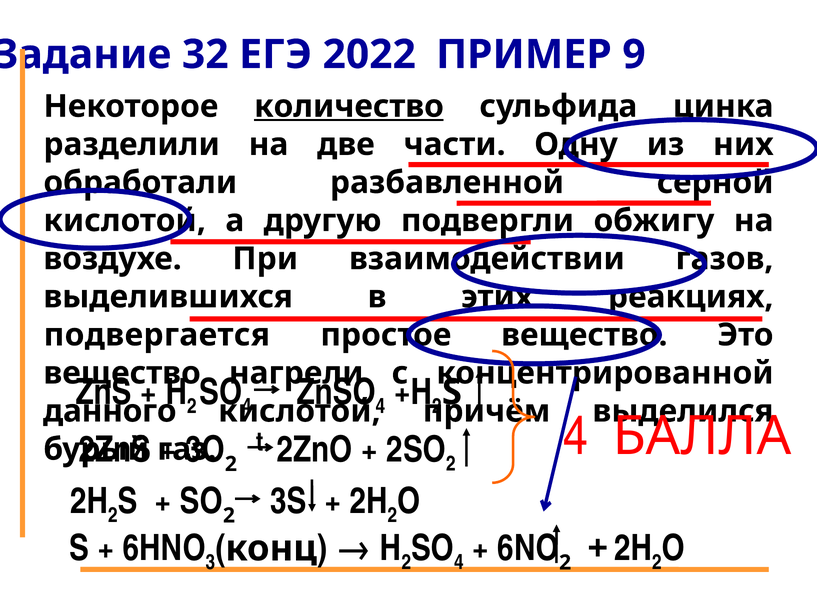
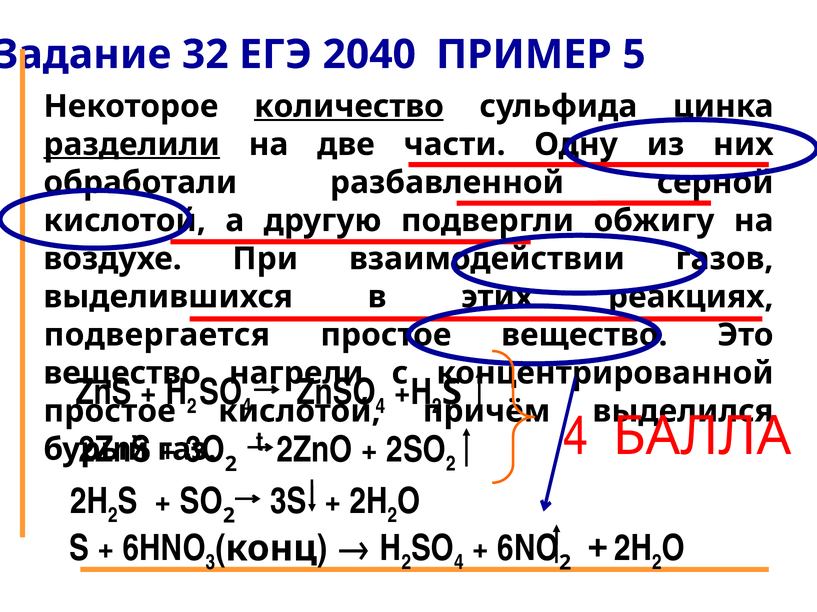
2022: 2022 -> 2040 (369, 55)
9: 9 -> 5 (634, 55)
разделили underline: none -> present (132, 145)
данного: данного -> простое (110, 412)
